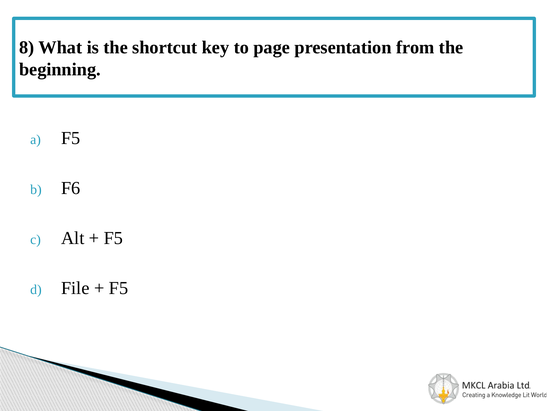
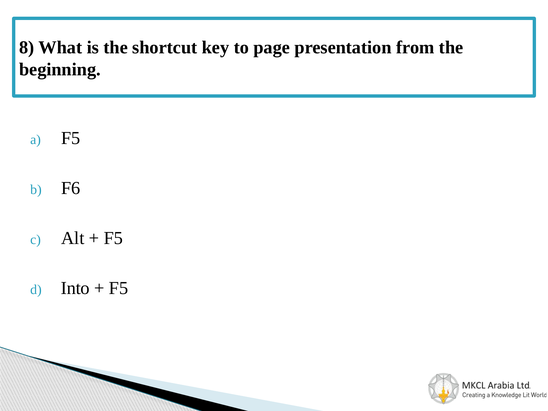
File: File -> Into (75, 288)
